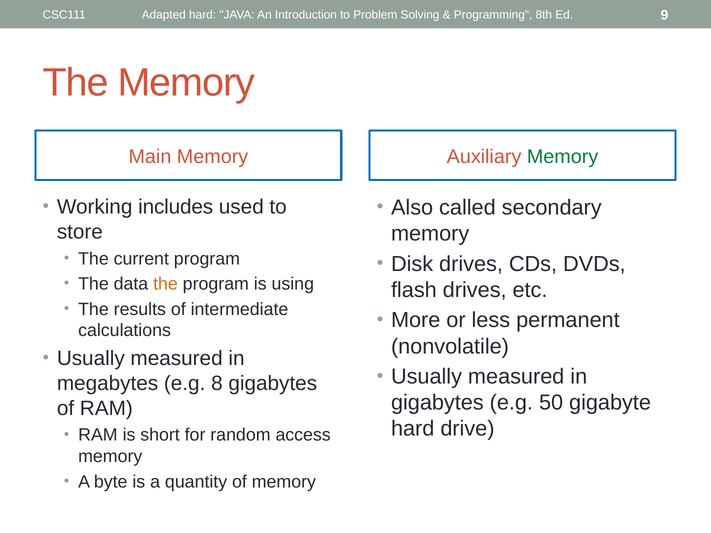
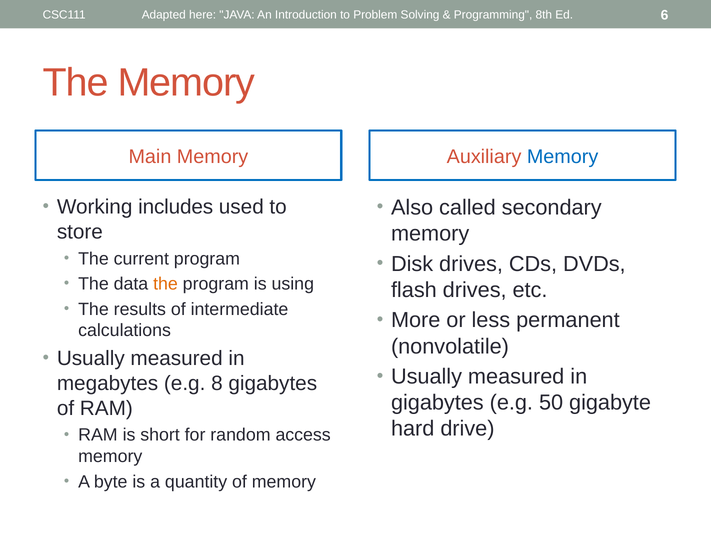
Adapted hard: hard -> here (203, 15)
9: 9 -> 6 (664, 15)
Memory colour: green -> blue (563, 157)
